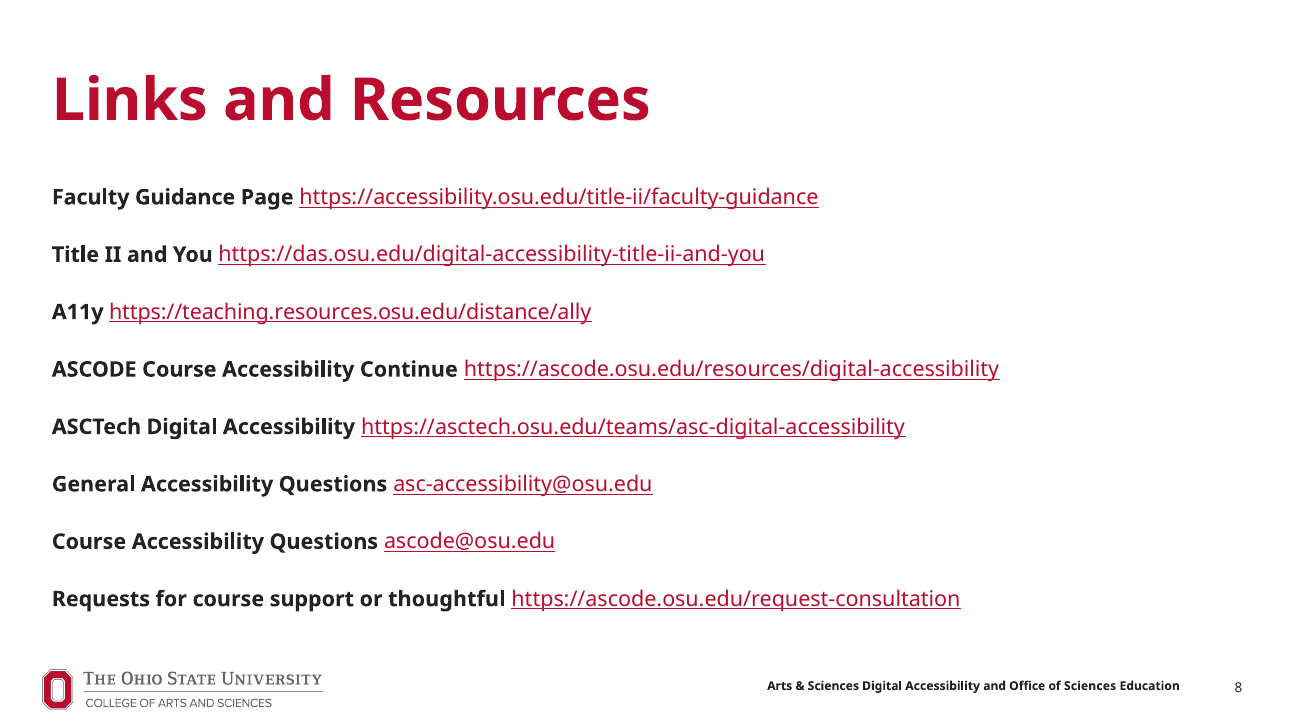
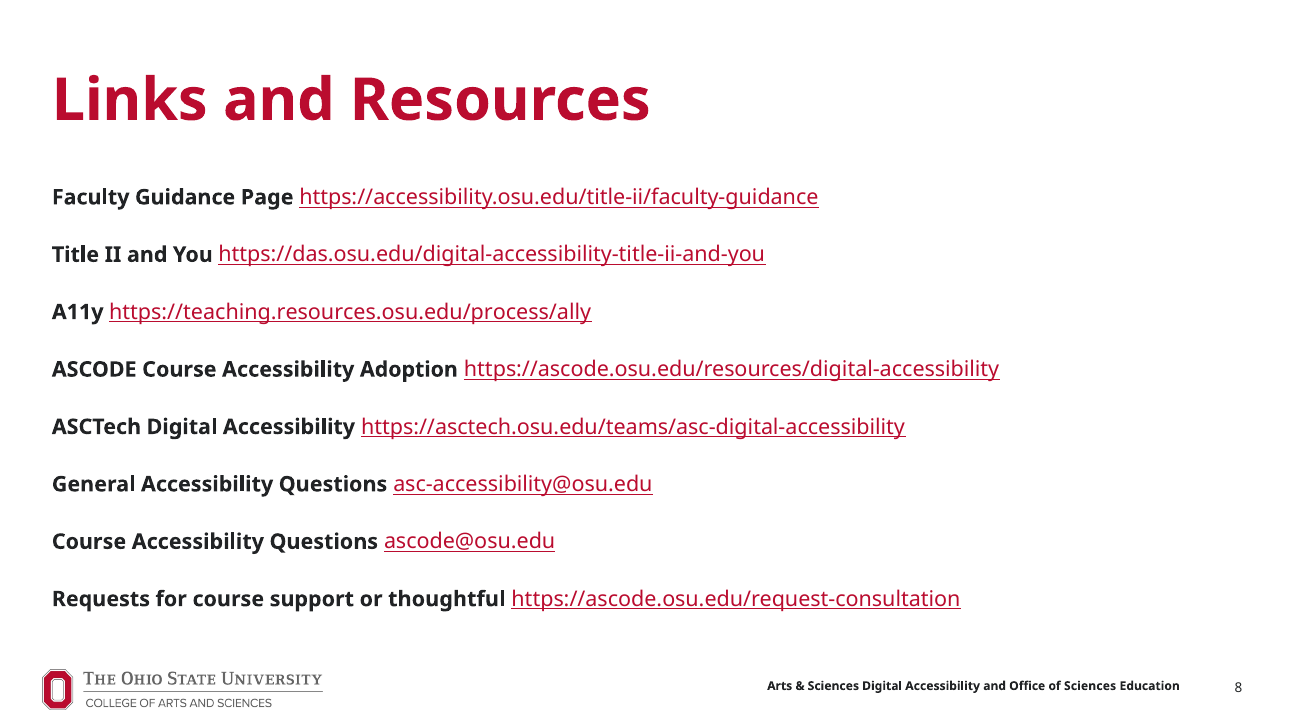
https://teaching.resources.osu.edu/distance/ally: https://teaching.resources.osu.edu/distance/ally -> https://teaching.resources.osu.edu/process/ally (350, 312)
Continue: Continue -> Adoption (409, 369)
